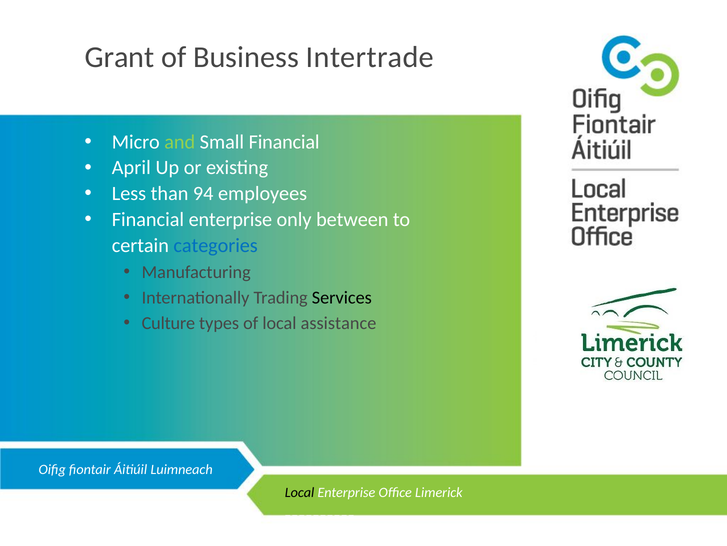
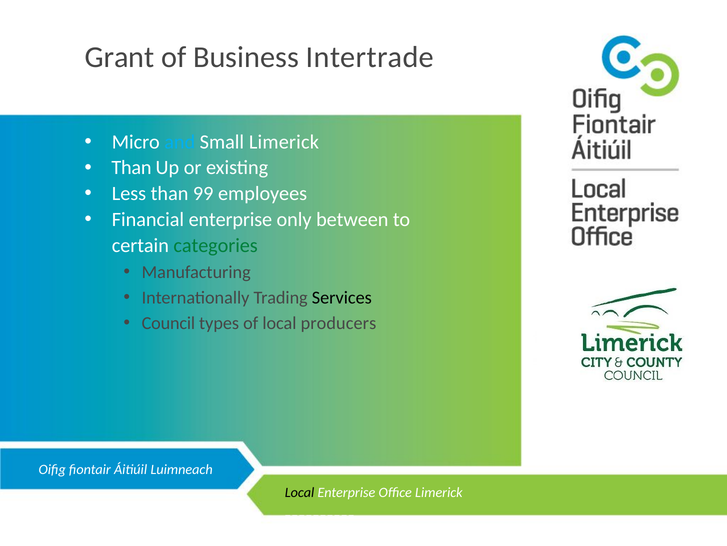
and colour: light green -> light blue (180, 142)
Small Financial: Financial -> Limerick (284, 142)
April: April -> Than (131, 167)
94: 94 -> 99 (203, 193)
categories colour: blue -> green (216, 245)
Culture: Culture -> Council (168, 323)
assistance: assistance -> producers (338, 323)
